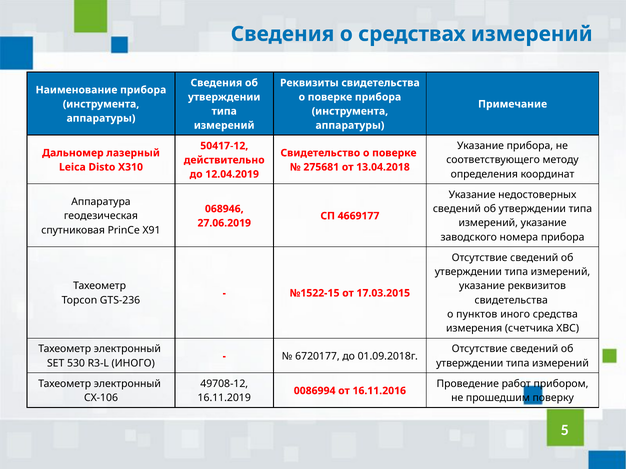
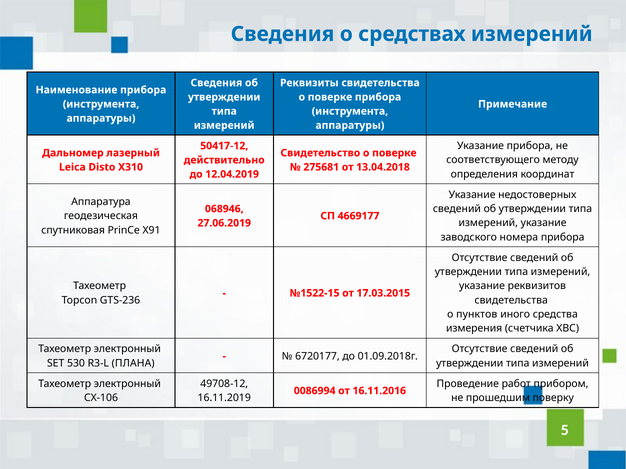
R3-L ИНОГО: ИНОГО -> ПЛАНА (133, 364)
